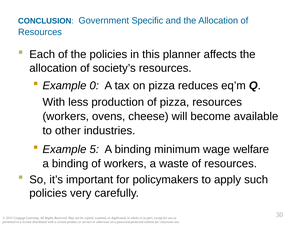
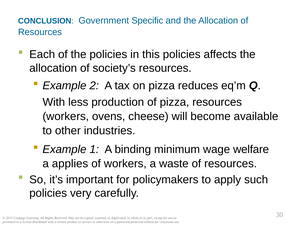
this planner: planner -> policies (182, 54)
0: 0 -> 2 (94, 86)
5: 5 -> 1 (94, 149)
binding: binding -> applies (70, 164)
